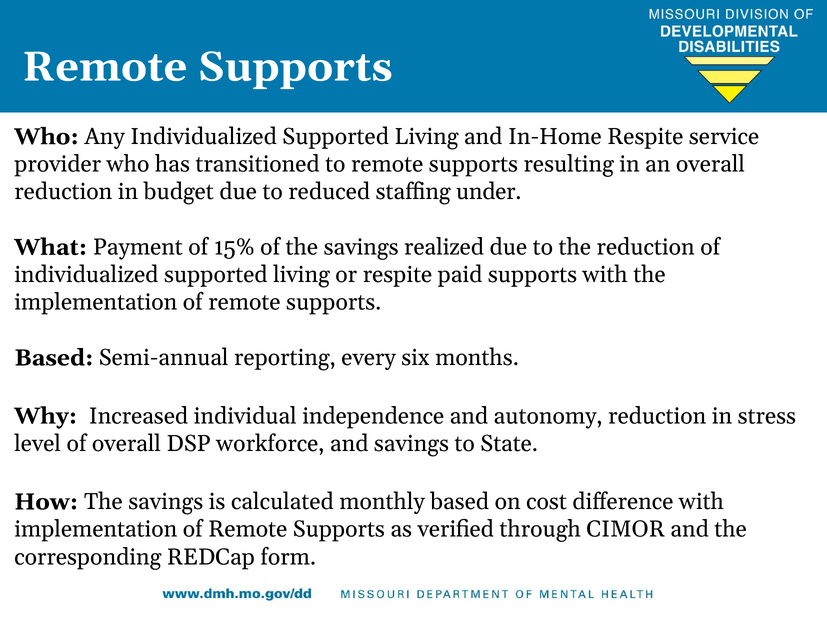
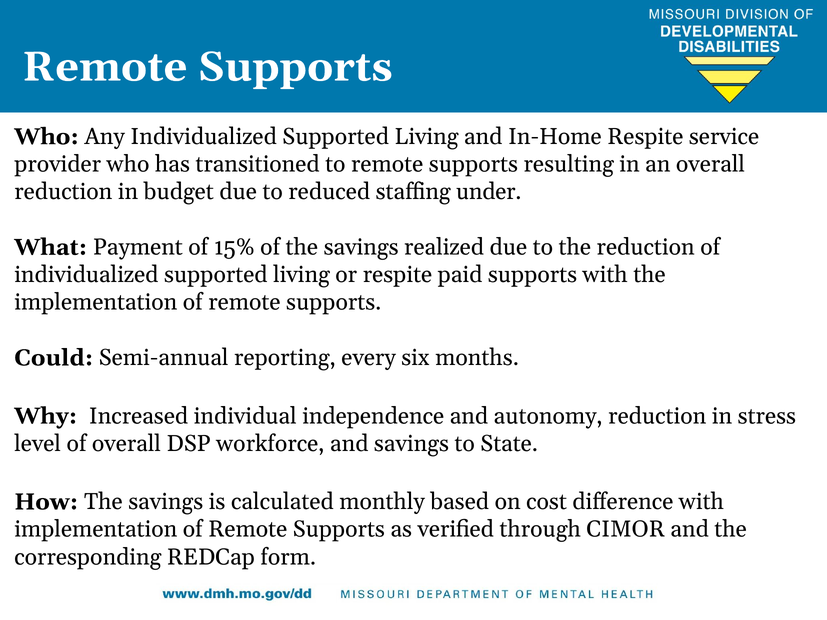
Based: Based -> Could (54, 358)
